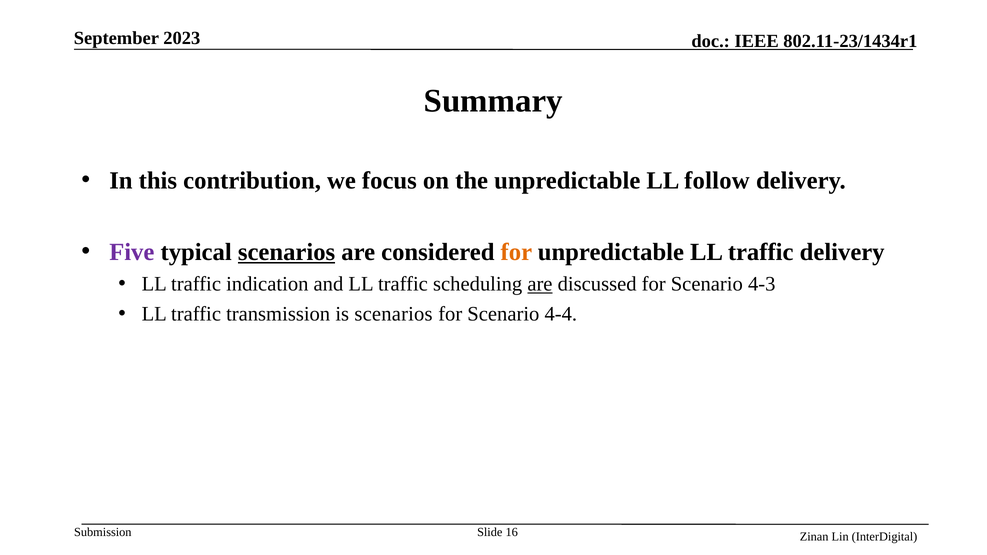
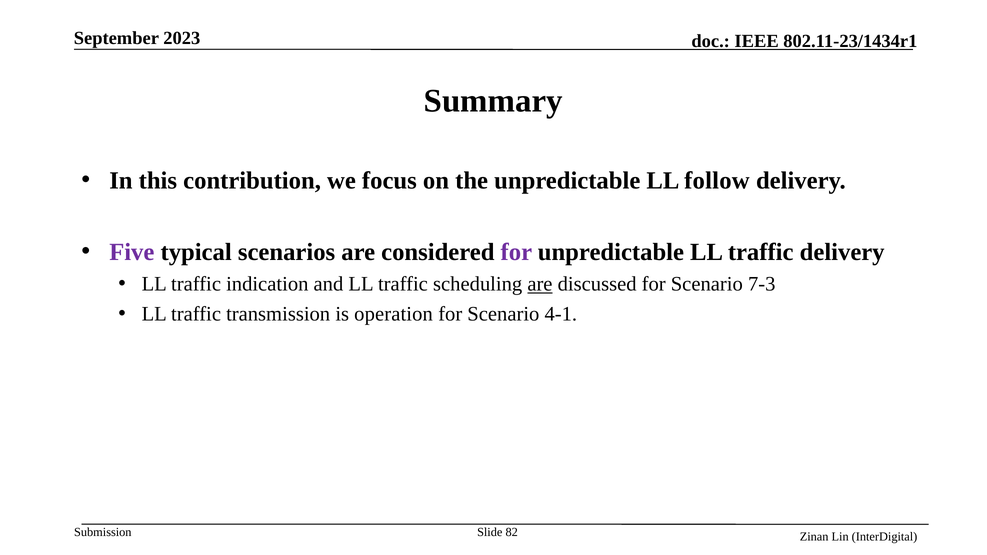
scenarios underline: present -> none (287, 252)
for colour: orange -> purple (516, 252)
4-3: 4-3 -> 7-3 (762, 284)
is scenarios: scenarios -> operation (394, 314)
4-4: 4-4 -> 4-1 (561, 314)
16: 16 -> 82 (512, 532)
